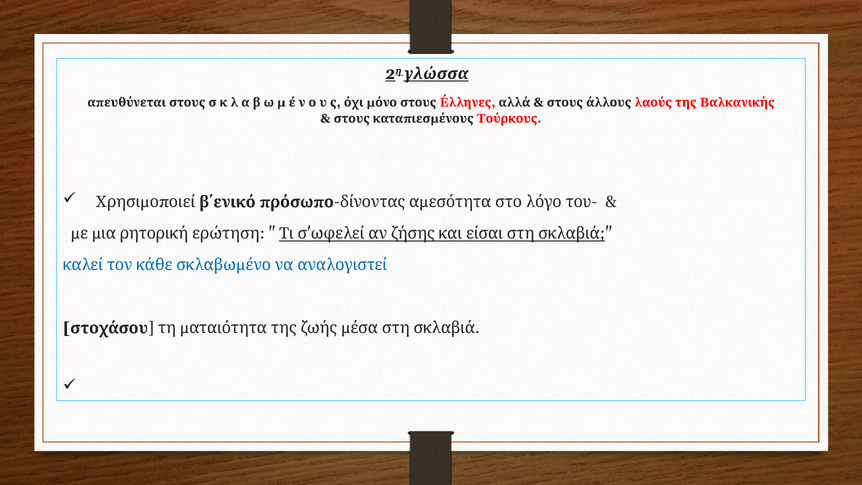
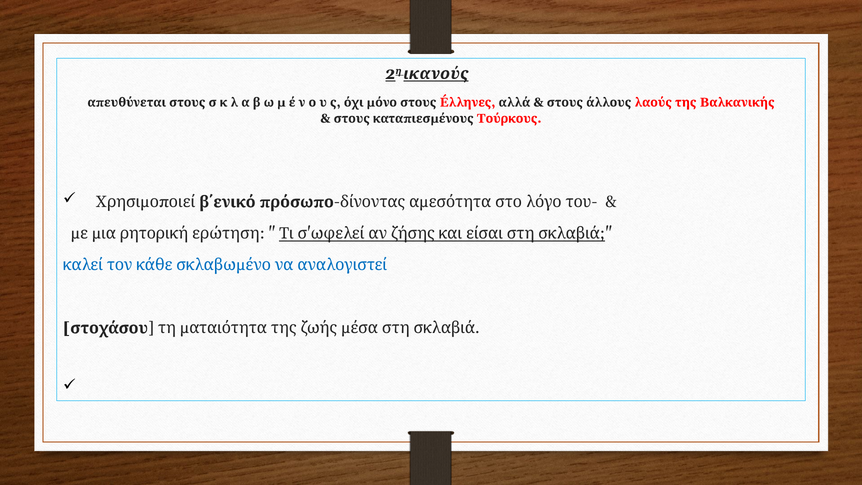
γλώσσα: γλώσσα -> ικανούς (436, 74)
